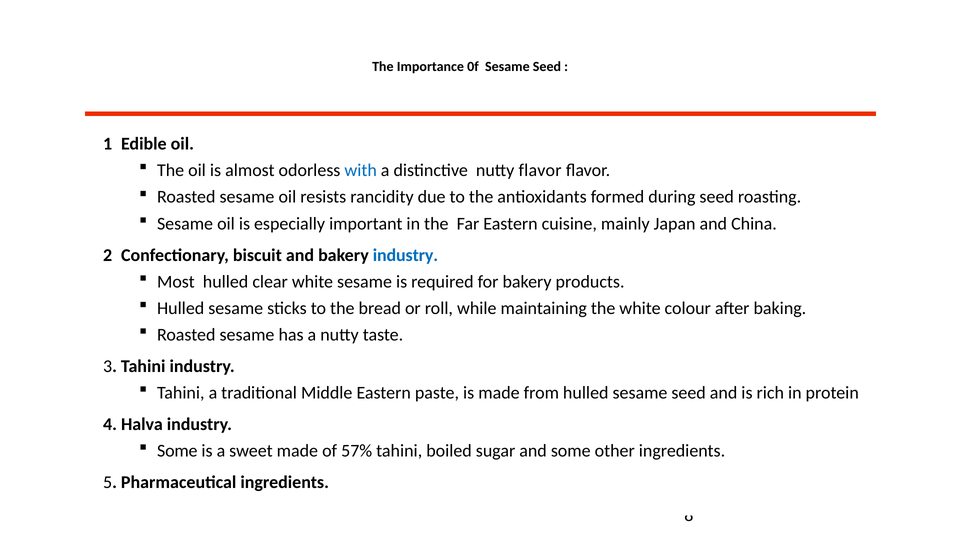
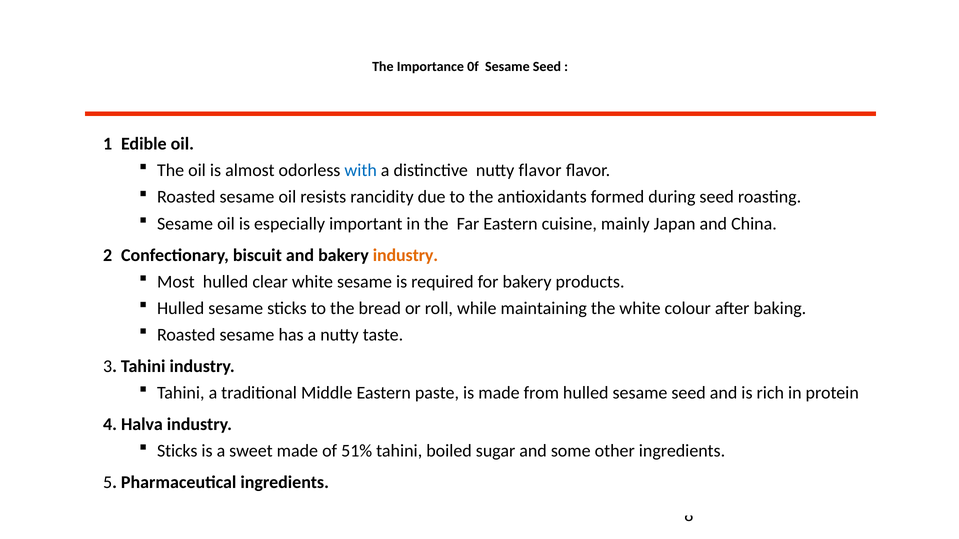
industry colour: blue -> orange (405, 255)
Some: Some -> Sticks (177, 451)
57%: 57% -> 51% (357, 451)
